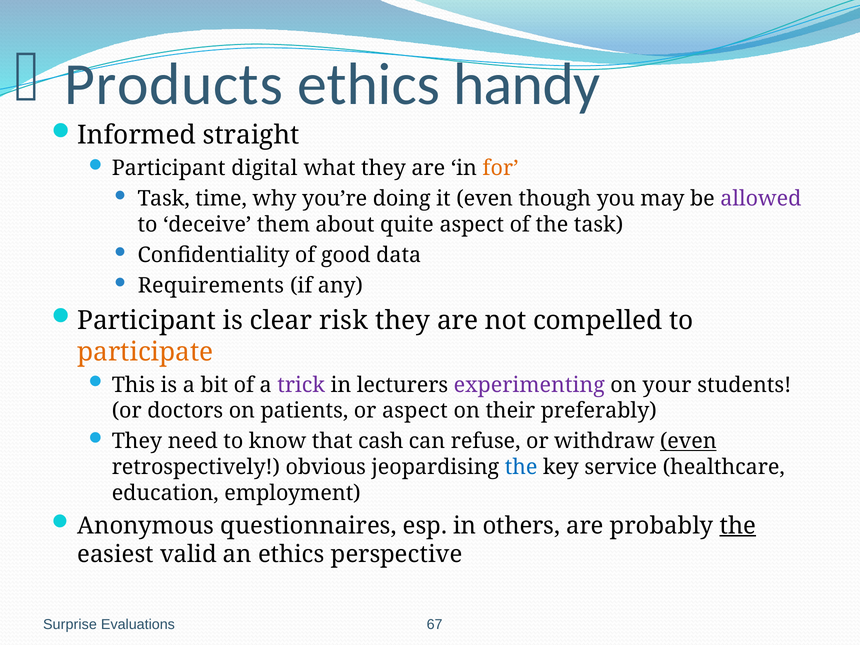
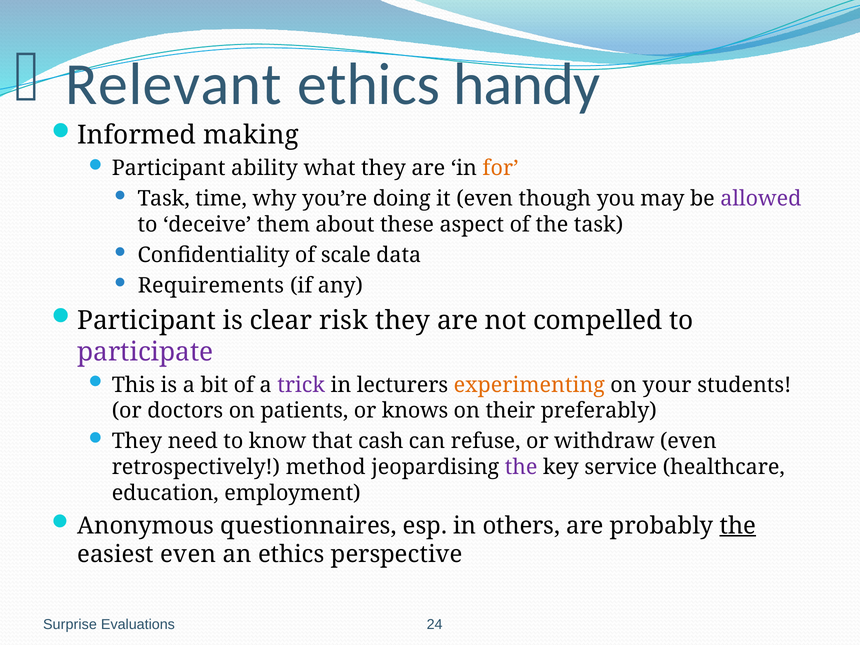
Products: Products -> Relevant (174, 85)
straight: straight -> making (251, 135)
digital: digital -> ability (264, 168)
quite: quite -> these (407, 224)
good: good -> scale (346, 255)
participate colour: orange -> purple (145, 352)
experimenting colour: purple -> orange (529, 385)
or aspect: aspect -> knows (415, 411)
even underline: present -> none (688, 441)
obvious: obvious -> method (326, 467)
the colour: blue -> purple (521, 467)
easiest valid: valid -> even (188, 554)
67: 67 -> 24 (435, 625)
